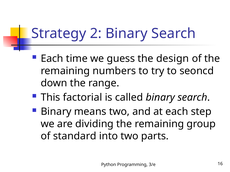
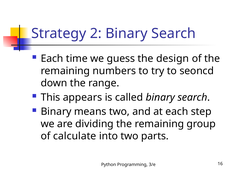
factorial: factorial -> appears (82, 98)
standard: standard -> calculate (75, 136)
